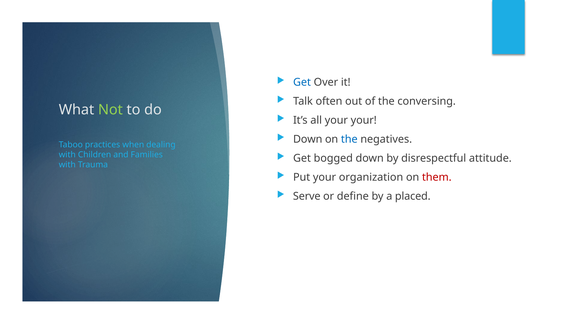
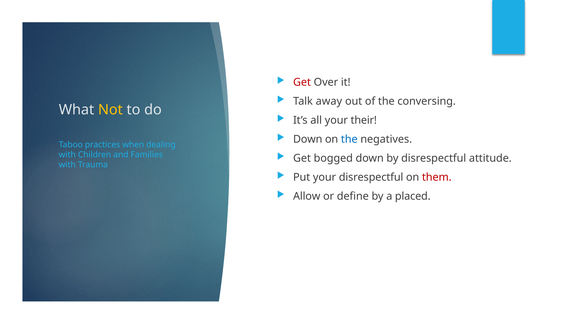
Get colour: blue -> red (302, 82)
often: often -> away (329, 101)
Not colour: light green -> yellow (110, 110)
your your: your -> their (364, 120)
your organization: organization -> disrespectful (371, 177)
Serve: Serve -> Allow (307, 196)
